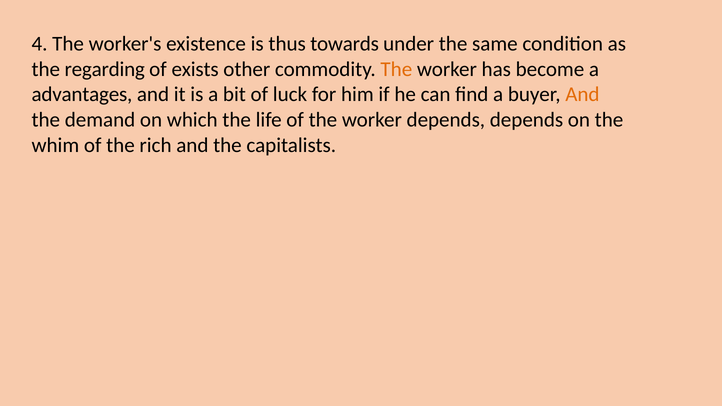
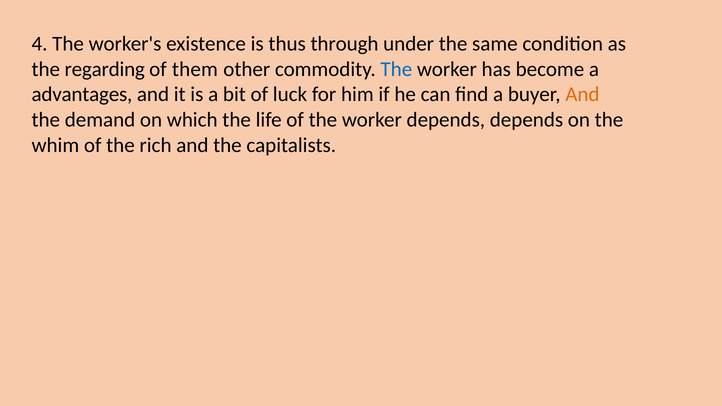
towards: towards -> through (345, 44)
exists: exists -> them (195, 69)
The colour: orange -> blue (396, 69)
